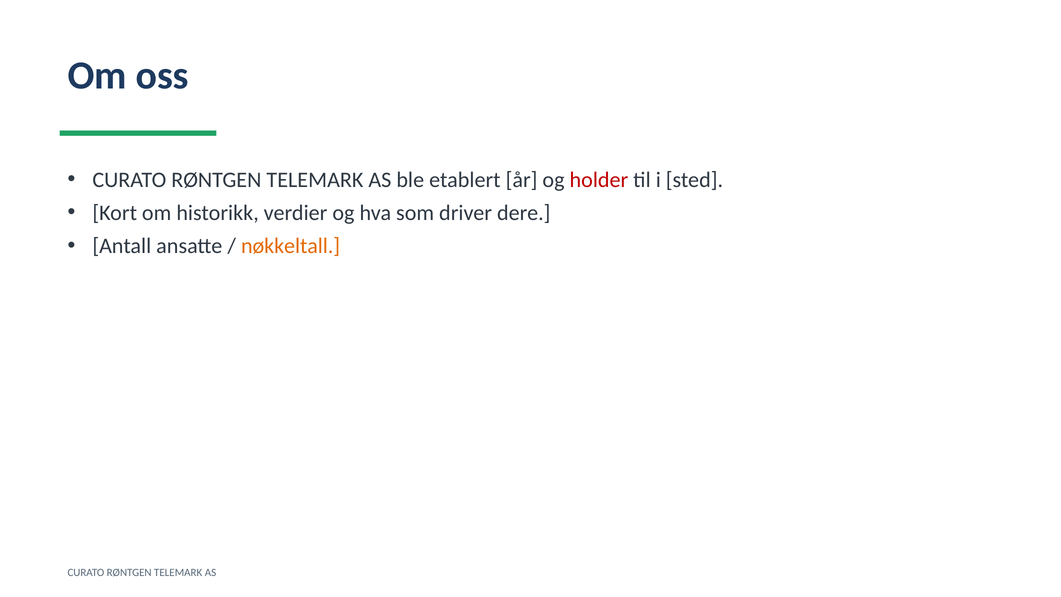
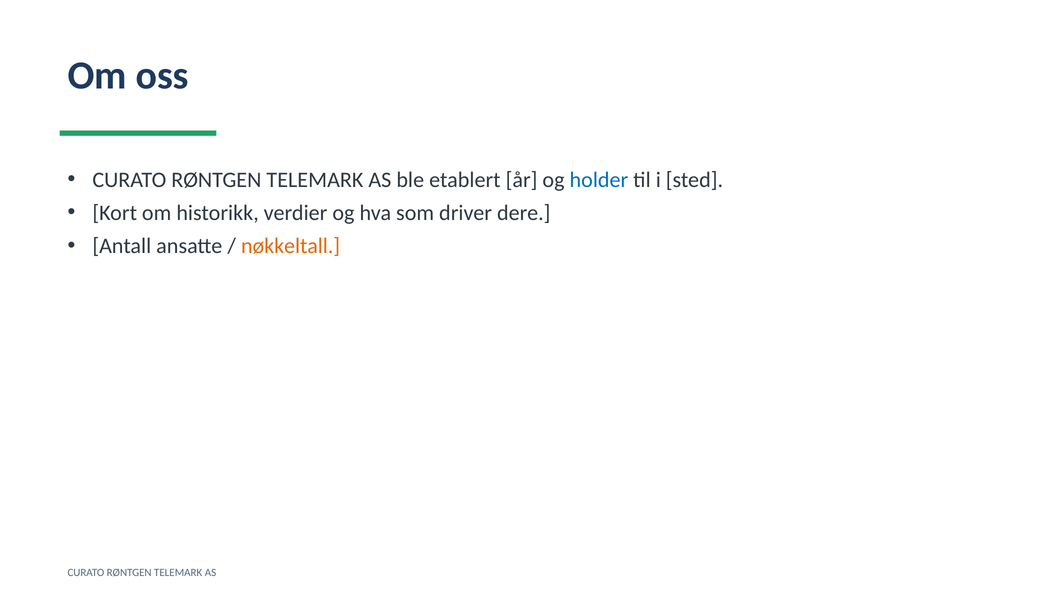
holder colour: red -> blue (599, 180)
